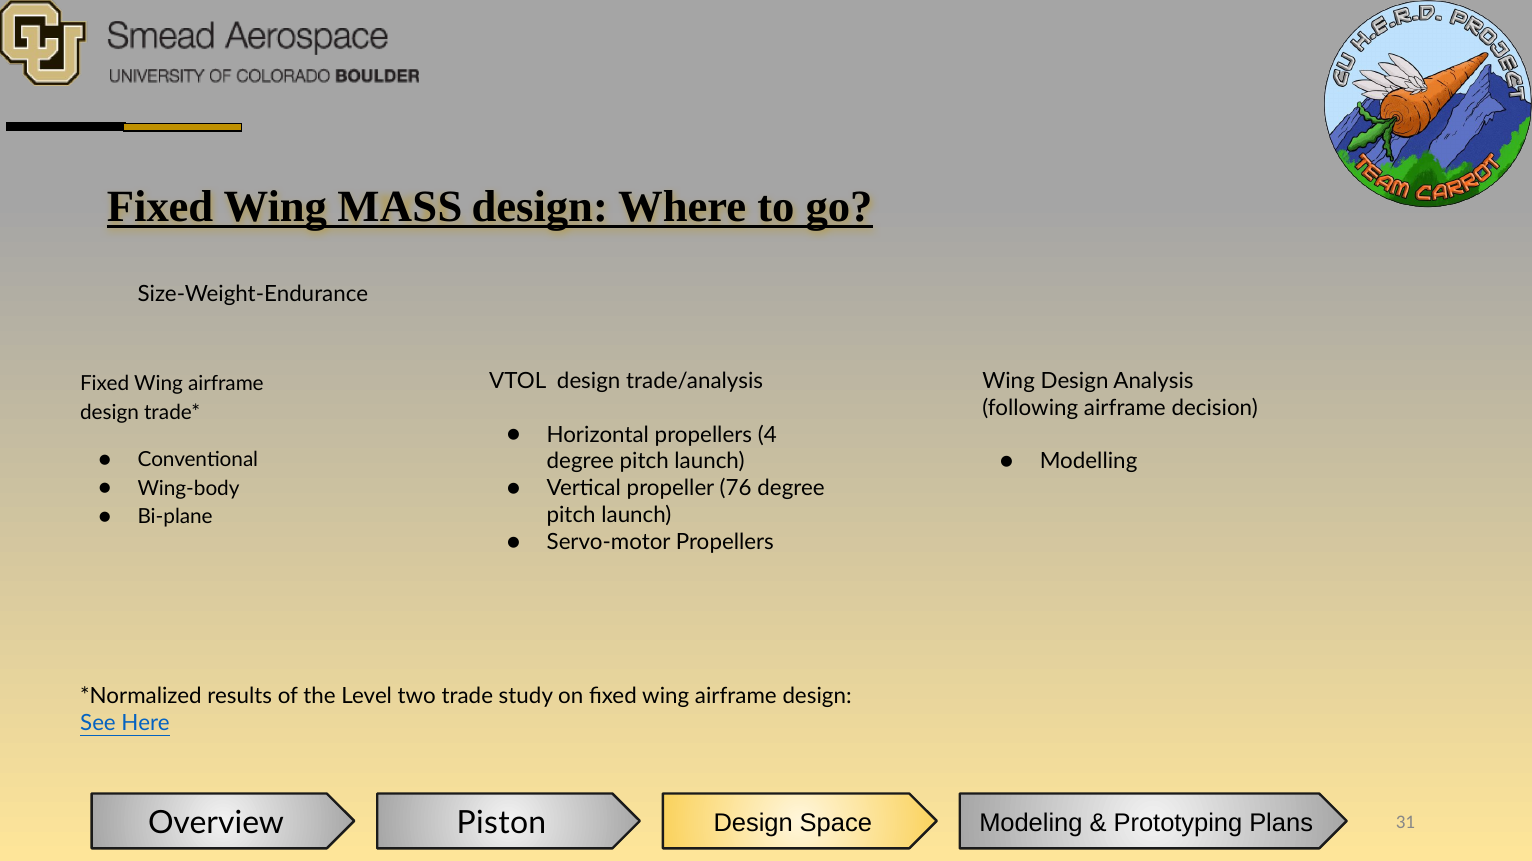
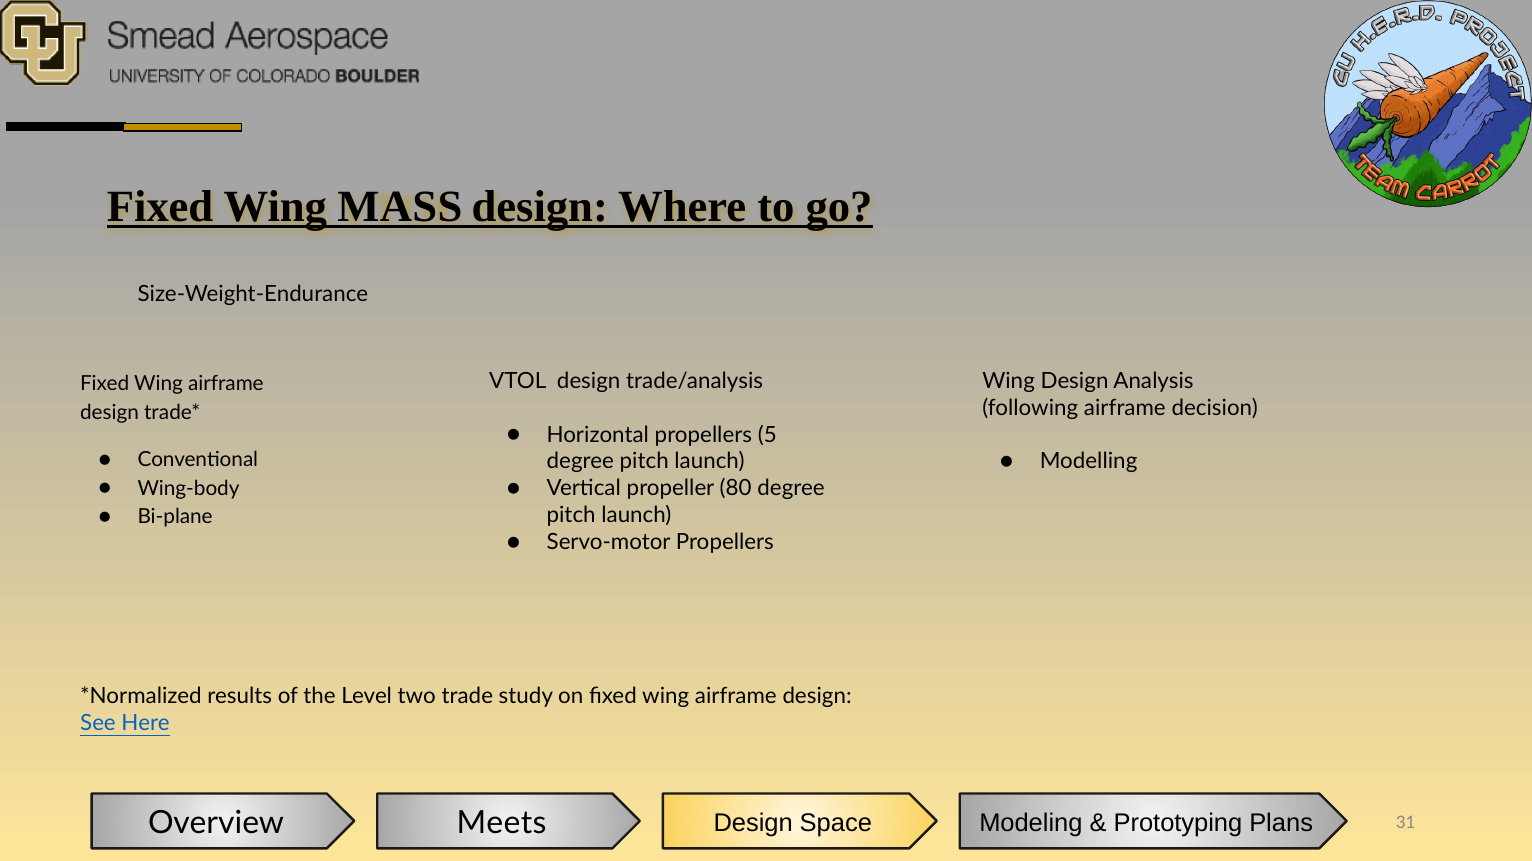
4: 4 -> 5 (767, 435)
76: 76 -> 80 (736, 489)
Piston: Piston -> Meets (501, 824)
